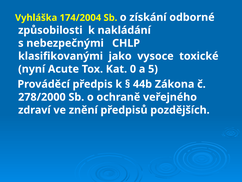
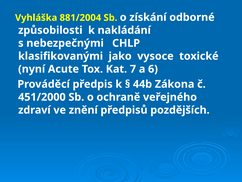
174/2004: 174/2004 -> 881/2004 (80, 18)
0: 0 -> 7 (133, 69)
5: 5 -> 6 (153, 69)
278/2000: 278/2000 -> 451/2000 (42, 97)
